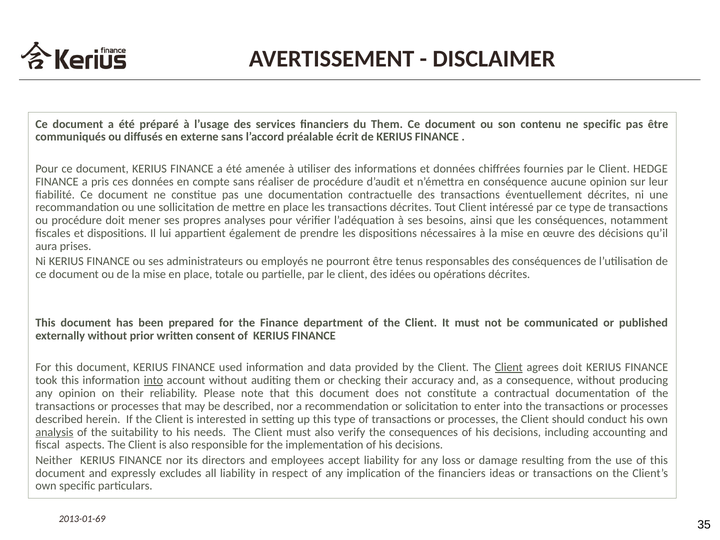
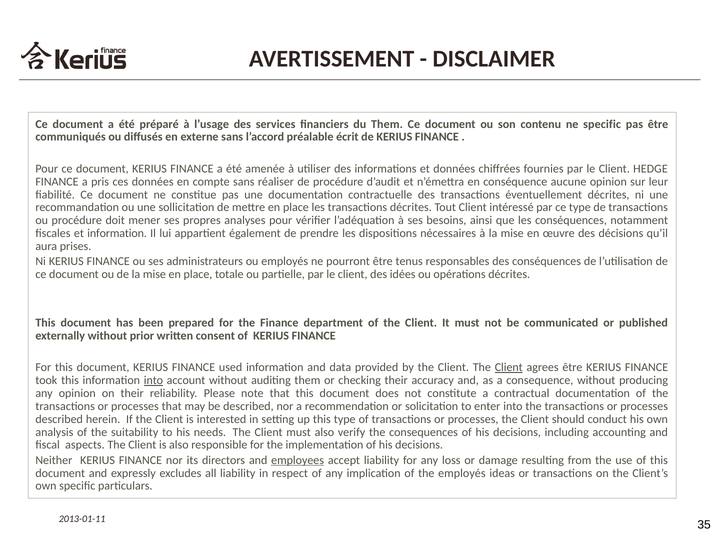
et dispositions: dispositions -> information (117, 233)
agrees doit: doit -> être (572, 367)
analysis underline: present -> none (54, 432)
employees underline: none -> present (298, 460)
the financiers: financiers -> employés (462, 473)
2013-01-69: 2013-01-69 -> 2013-01-11 (82, 519)
